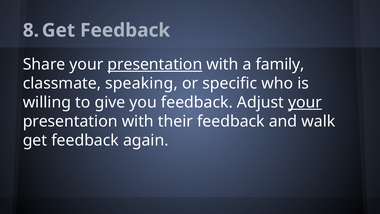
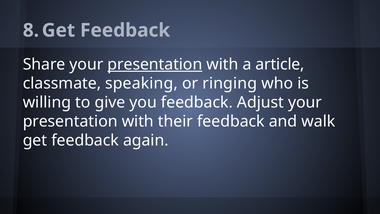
family: family -> article (280, 64)
specific: specific -> ringing (230, 83)
your underline: present -> none (305, 102)
